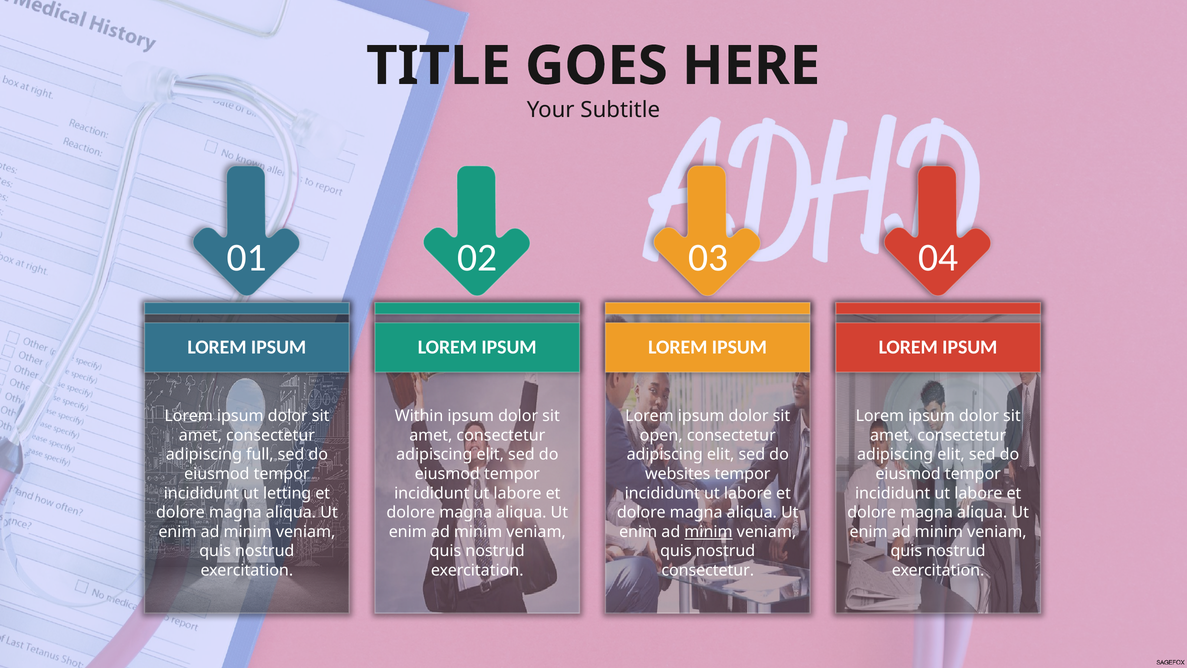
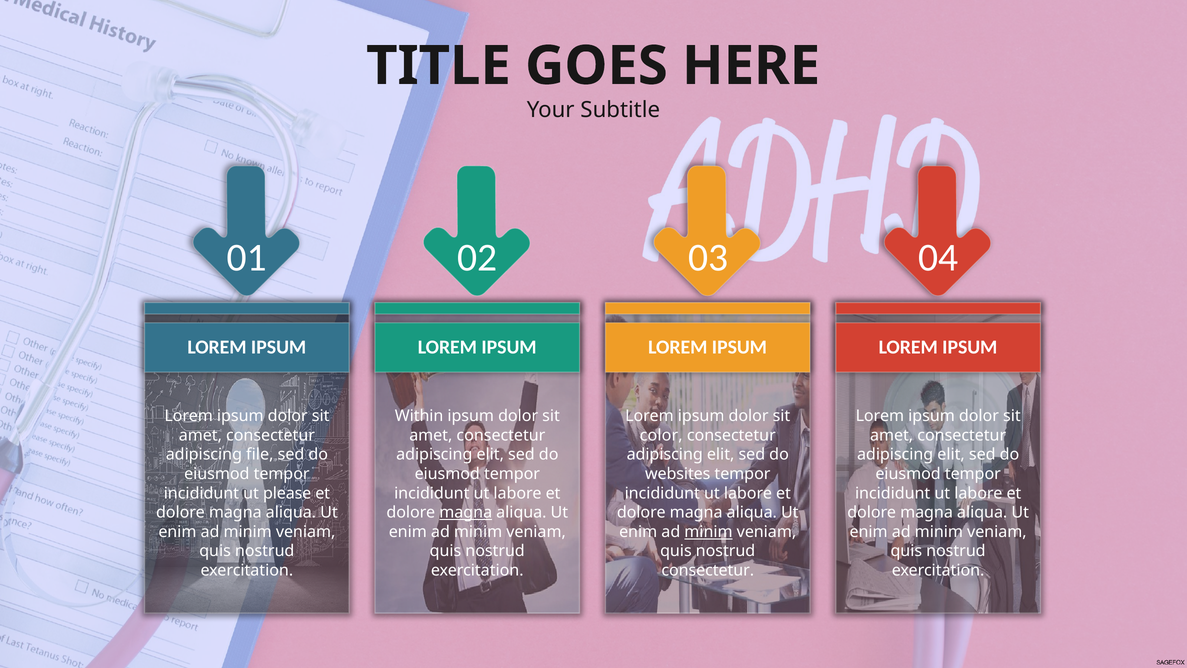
open: open -> color (661, 435)
full: full -> file (260, 454)
letting: letting -> please (287, 493)
magna underline: none -> present (466, 512)
